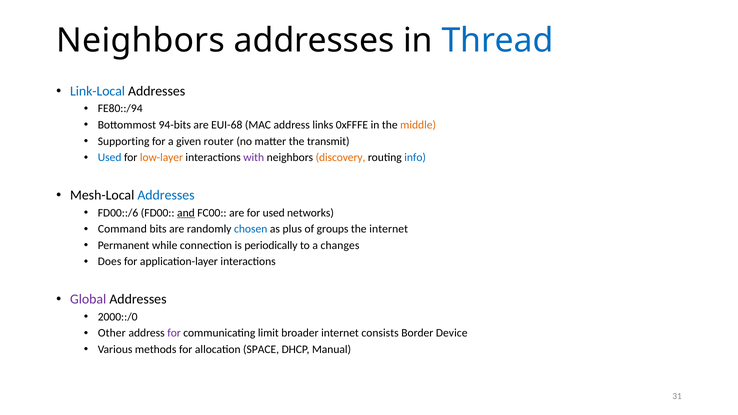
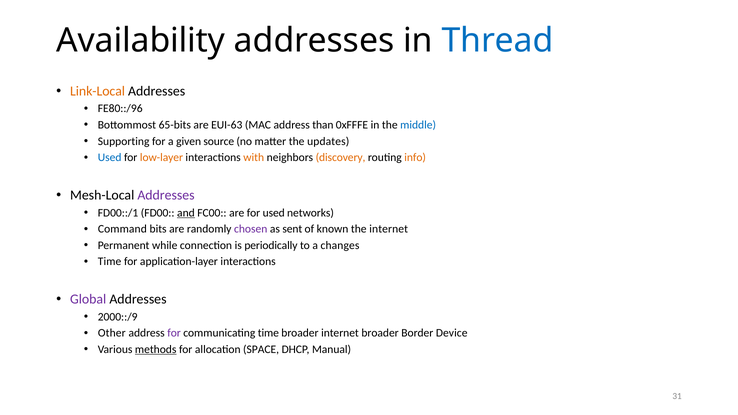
Neighbors: Neighbors -> Availability (141, 41)
Link-Local colour: blue -> orange (98, 91)
FE80::/94: FE80::/94 -> FE80::/96 (120, 109)
94-bits: 94-bits -> 65-bits (175, 125)
EUI-68: EUI-68 -> EUI-63 (227, 125)
links: links -> than (323, 125)
middle colour: orange -> blue (418, 125)
router: router -> source (219, 141)
transmit: transmit -> updates (328, 141)
with colour: purple -> orange (254, 158)
info colour: blue -> orange (415, 158)
Addresses colour: blue -> purple (166, 195)
FD00::/6: FD00::/6 -> FD00::/1 (118, 213)
chosen colour: blue -> purple (251, 229)
plus: plus -> sent (292, 229)
groups: groups -> known (333, 229)
Does: Does -> Time (110, 262)
2000::/0: 2000::/0 -> 2000::/9 (118, 317)
communicating limit: limit -> time (268, 333)
internet consists: consists -> broader (380, 333)
methods underline: none -> present (156, 350)
